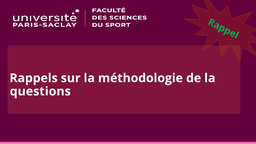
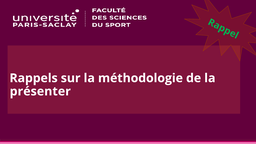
questions: questions -> présenter (40, 91)
